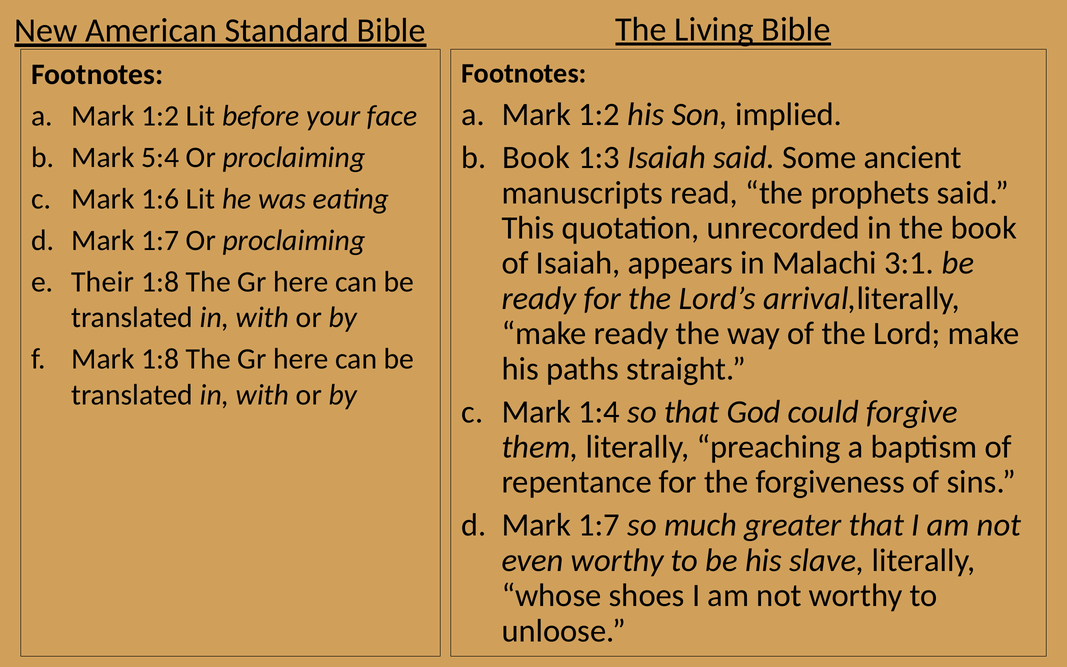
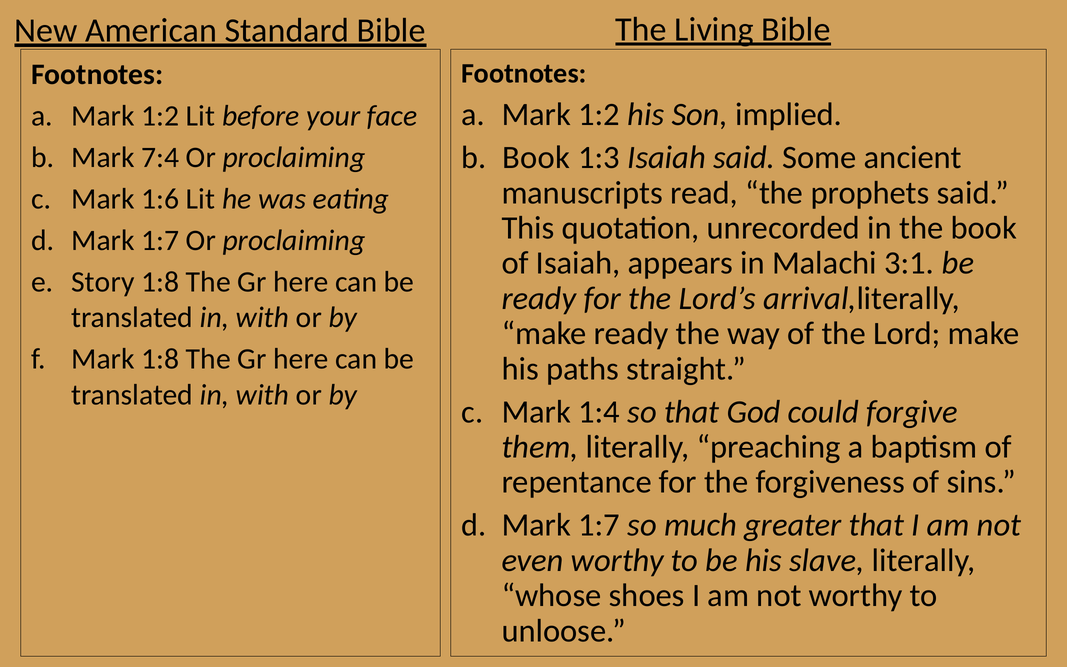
5:4: 5:4 -> 7:4 (160, 158)
Their: Their -> Story (103, 282)
